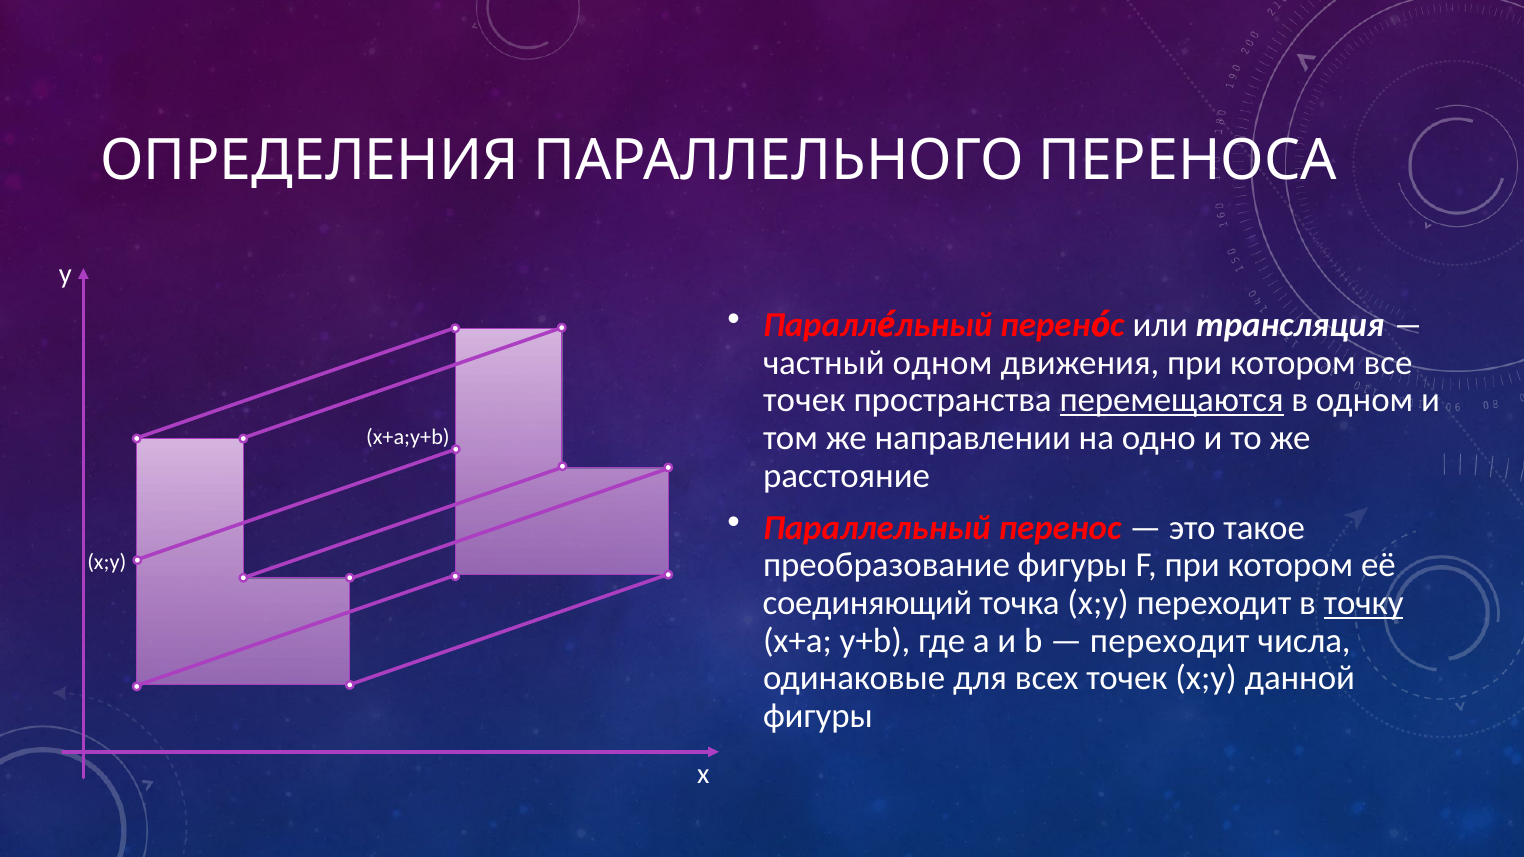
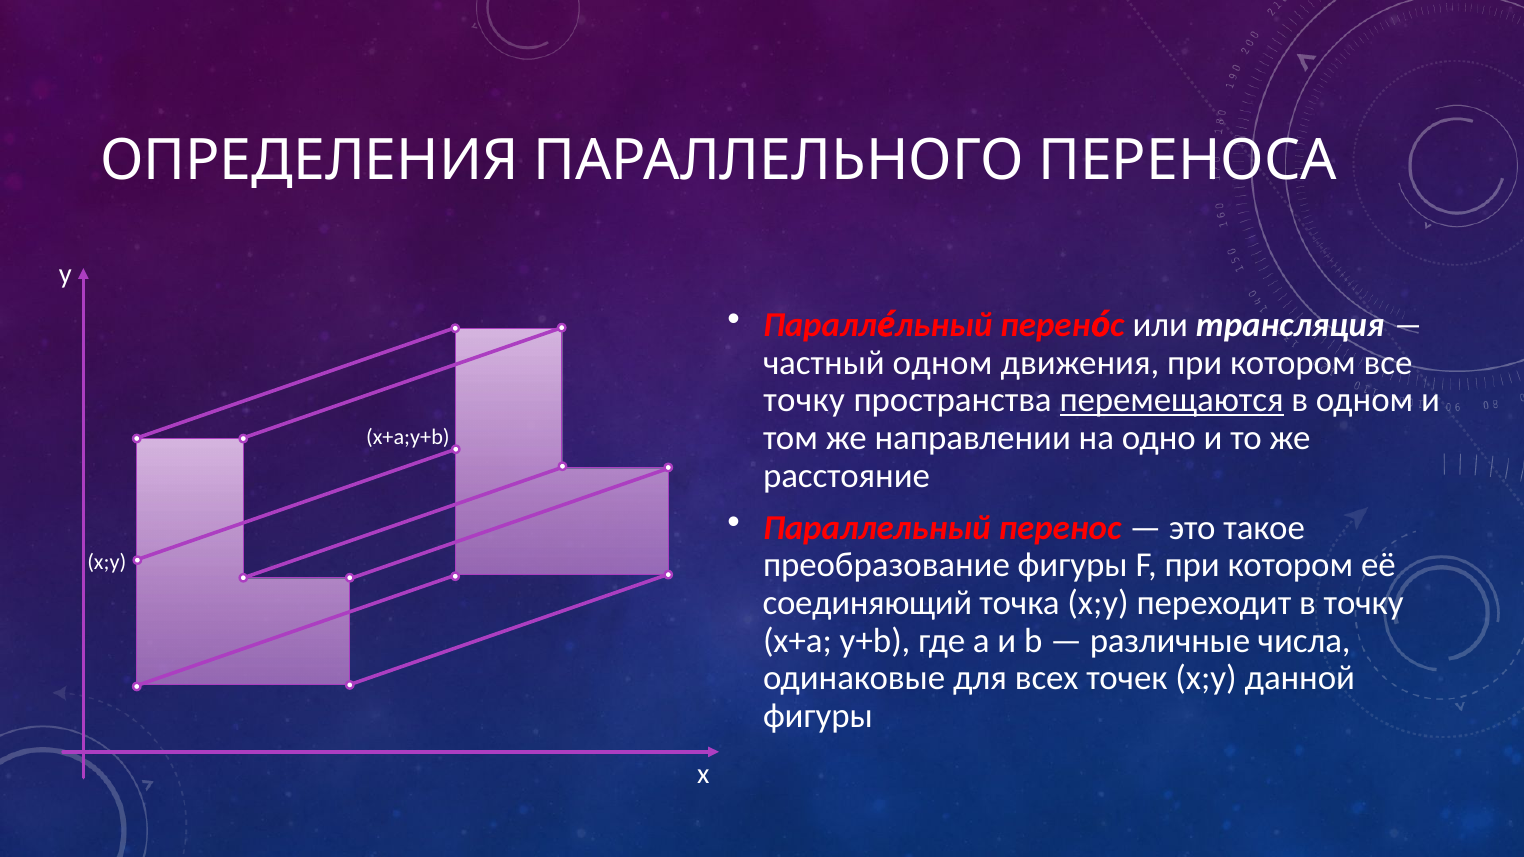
точек: точек -> точку (804, 400)
точку underline: present -> none (1364, 603)
переходит: переходит -> различные (1170, 641)
